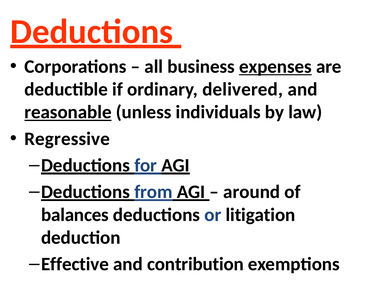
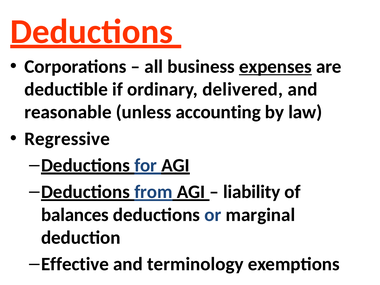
reasonable underline: present -> none (68, 112)
individuals: individuals -> accounting (218, 112)
around: around -> liability (252, 192)
litigation: litigation -> marginal (260, 215)
contribution: contribution -> terminology (195, 264)
